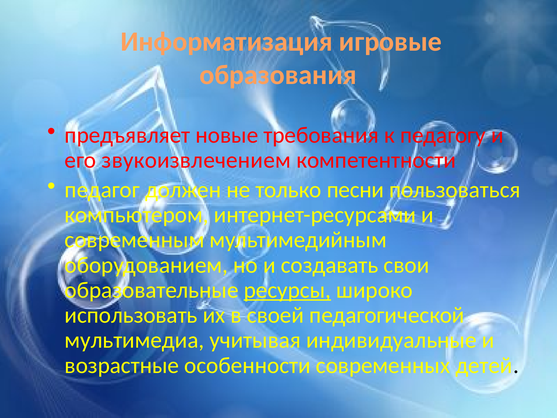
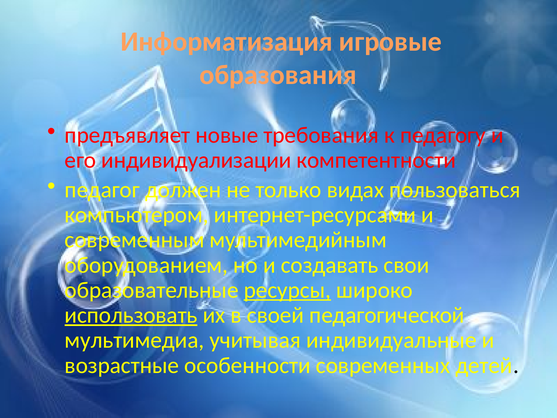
звукоизвлечением: звукоизвлечением -> индивидуализации (196, 160)
песни: песни -> видах (355, 190)
использовать underline: none -> present (131, 315)
